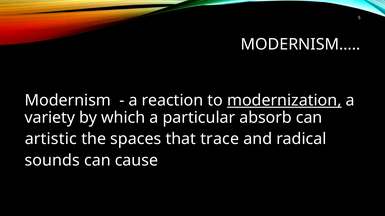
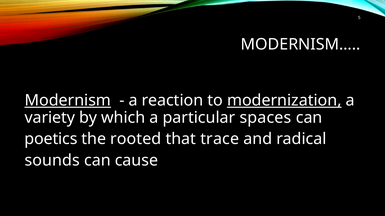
Modernism underline: none -> present (68, 101)
absorb: absorb -> spaces (265, 118)
artistic: artistic -> poetics (51, 139)
spaces: spaces -> rooted (136, 139)
